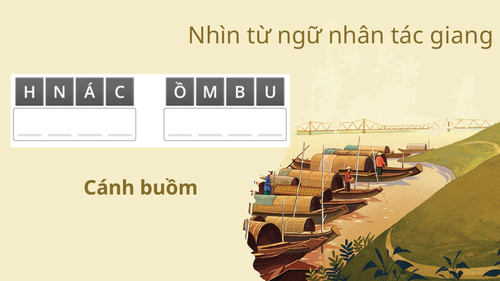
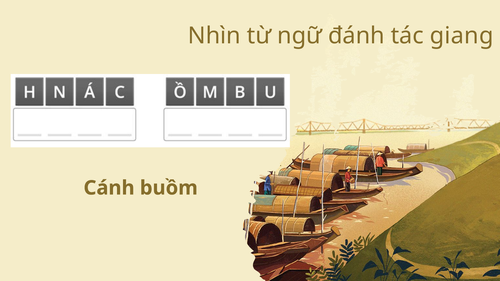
nhân: nhân -> đánh (356, 36)
